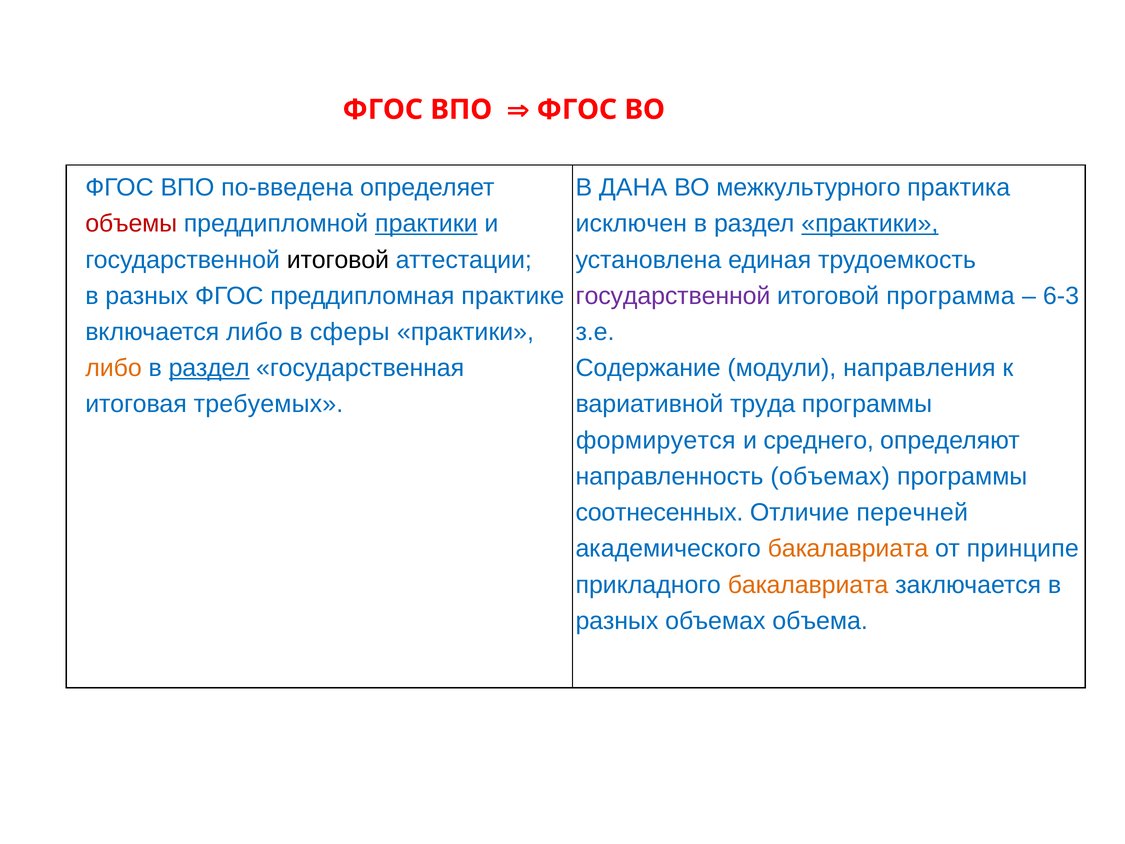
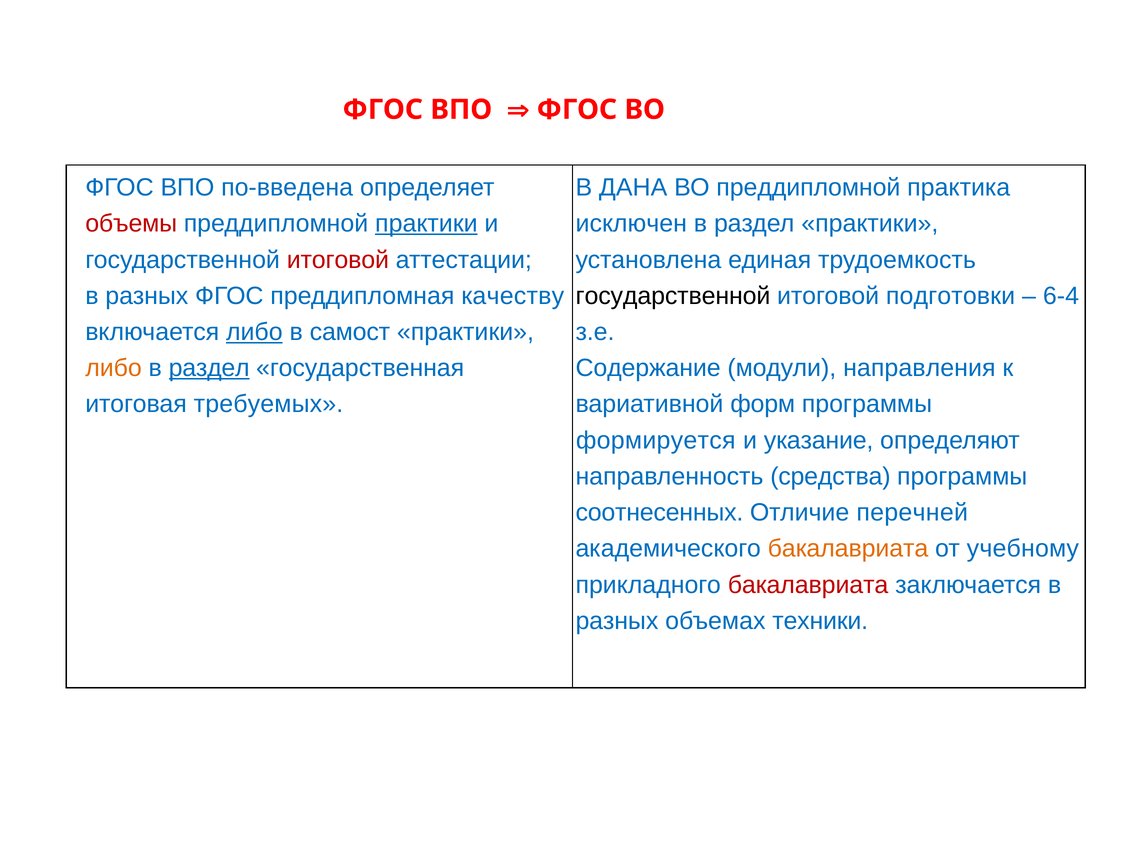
ВО межкультурного: межкультурного -> преддипломной (808, 188)
практики underline: present -> none (870, 224)
итоговой colour: black -> red (338, 260)
практике: практике -> качеству (513, 296)
государственной colour: purple -> black (673, 296)
программа: программа -> подготовки (951, 296)
6-3: 6-3 -> 6-4 (1061, 296)
либо underline: none -> present (254, 332)
сферы: сферы -> самост (350, 332)
труда: труда -> форм (763, 404)
среднего: среднего -> указание (819, 440)
направленность объемах: объемах -> средства (830, 476)
принципе: принципе -> учебному (1023, 548)
бакалавриата colour: orange -> red (808, 585)
объема: объема -> техники (820, 621)
